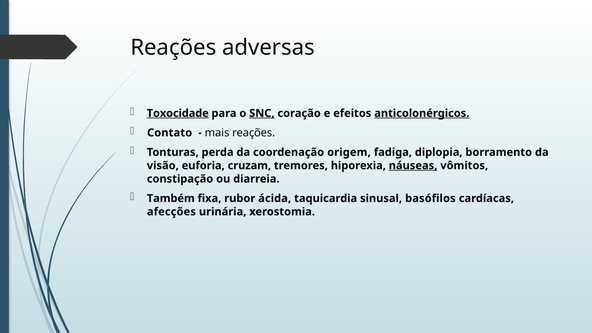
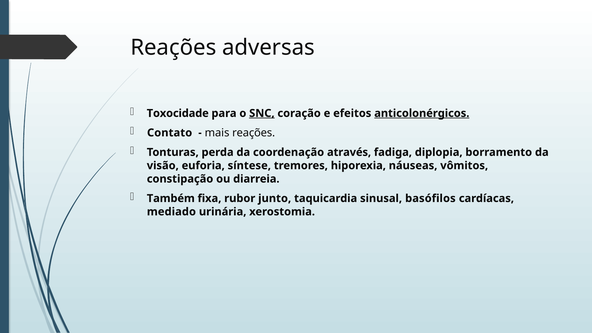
Toxocidade underline: present -> none (178, 113)
origem: origem -> através (349, 152)
cruzam: cruzam -> síntese (249, 166)
náuseas underline: present -> none (413, 166)
ácida: ácida -> junto (275, 198)
afecções: afecções -> mediado (171, 212)
